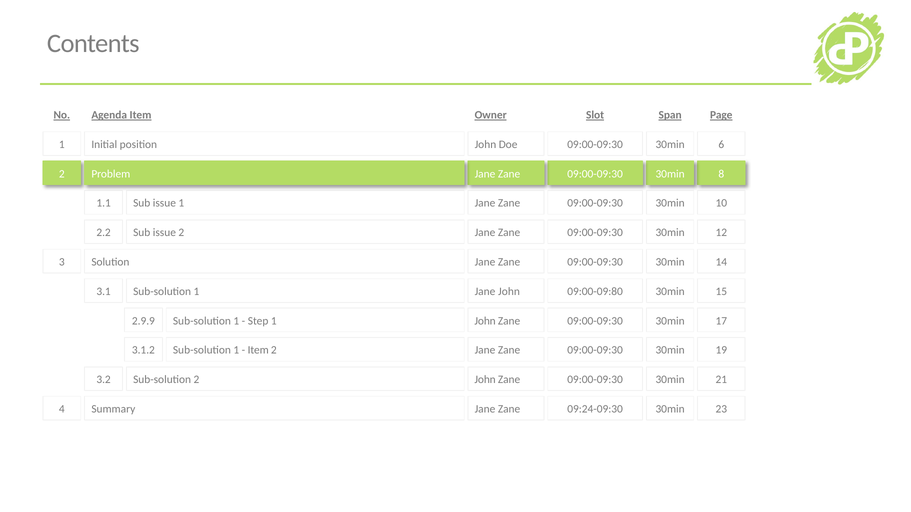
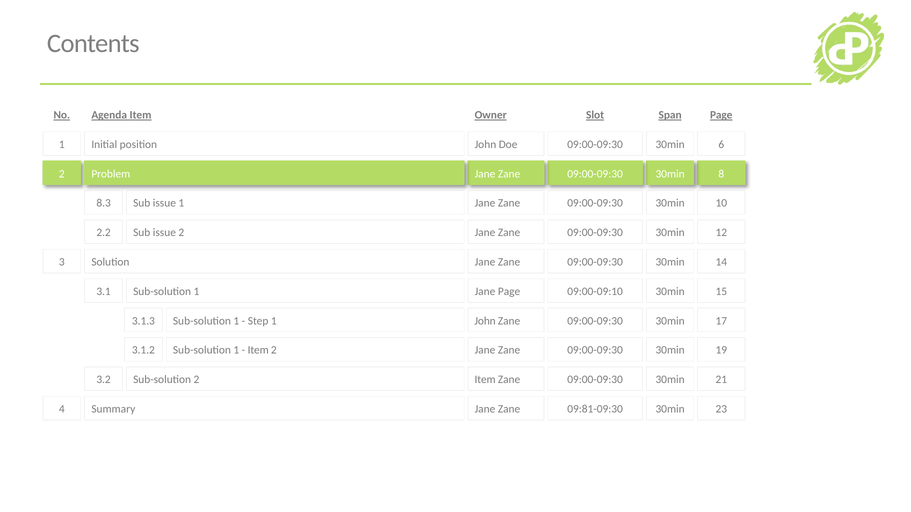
1.1: 1.1 -> 8.3 (104, 203)
Jane John: John -> Page (509, 292)
09:00-09:80: 09:00-09:80 -> 09:00-09:10 (595, 292)
2.9.9: 2.9.9 -> 3.1.3 (143, 321)
John: John -> Item (485, 380)
09:24-09:30: 09:24-09:30 -> 09:81-09:30 (595, 409)
